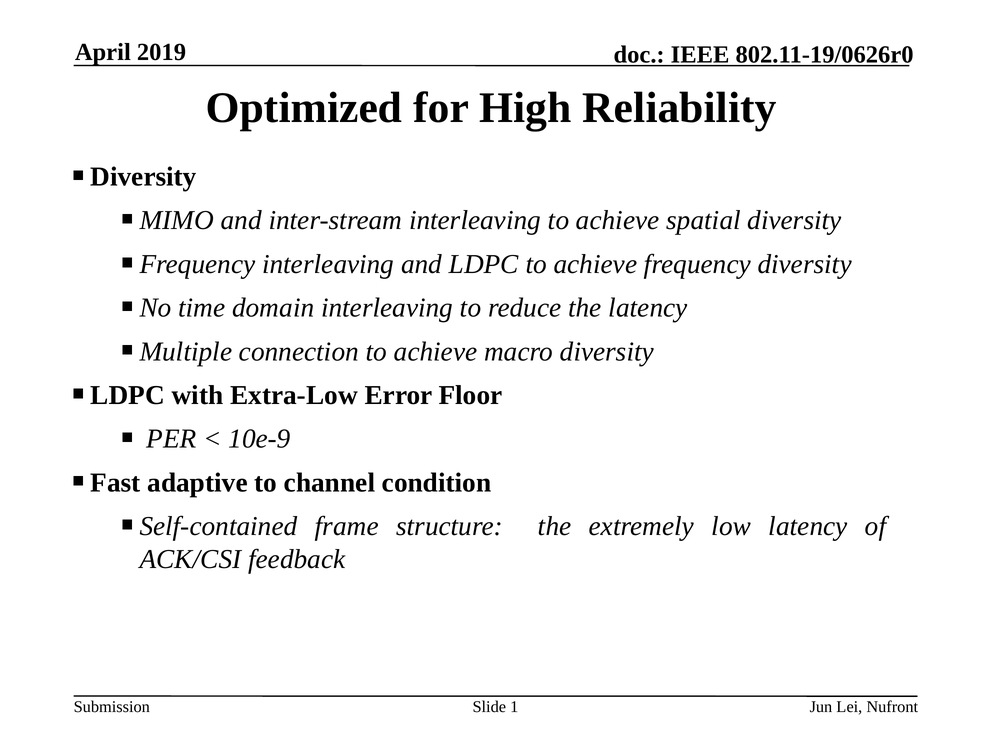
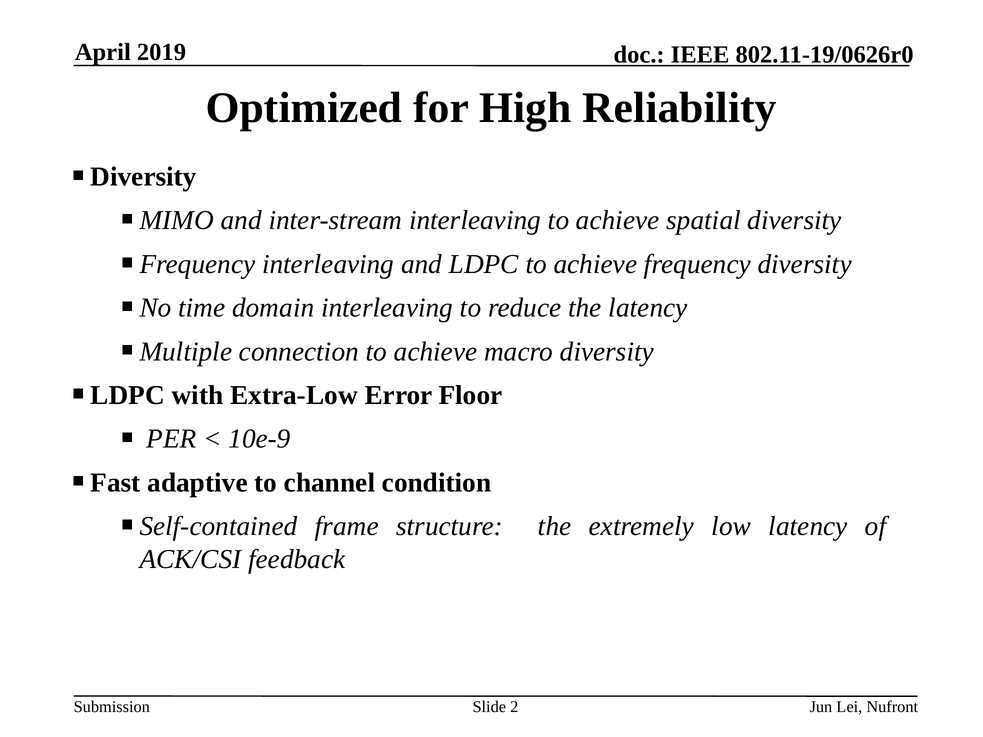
1: 1 -> 2 (514, 707)
